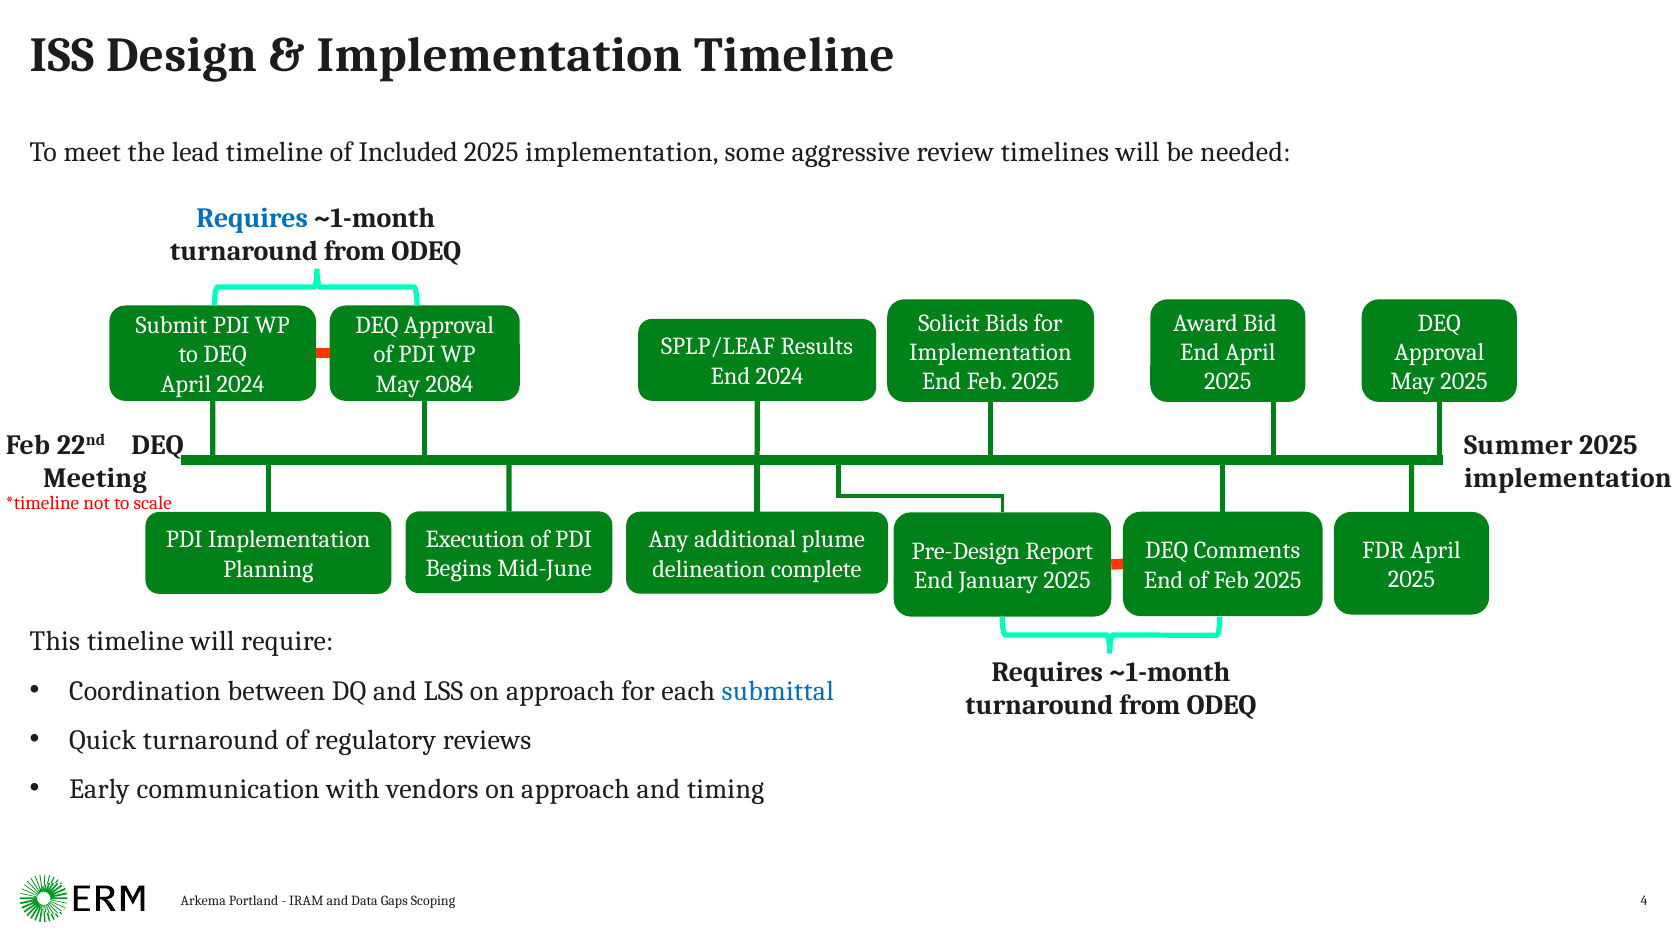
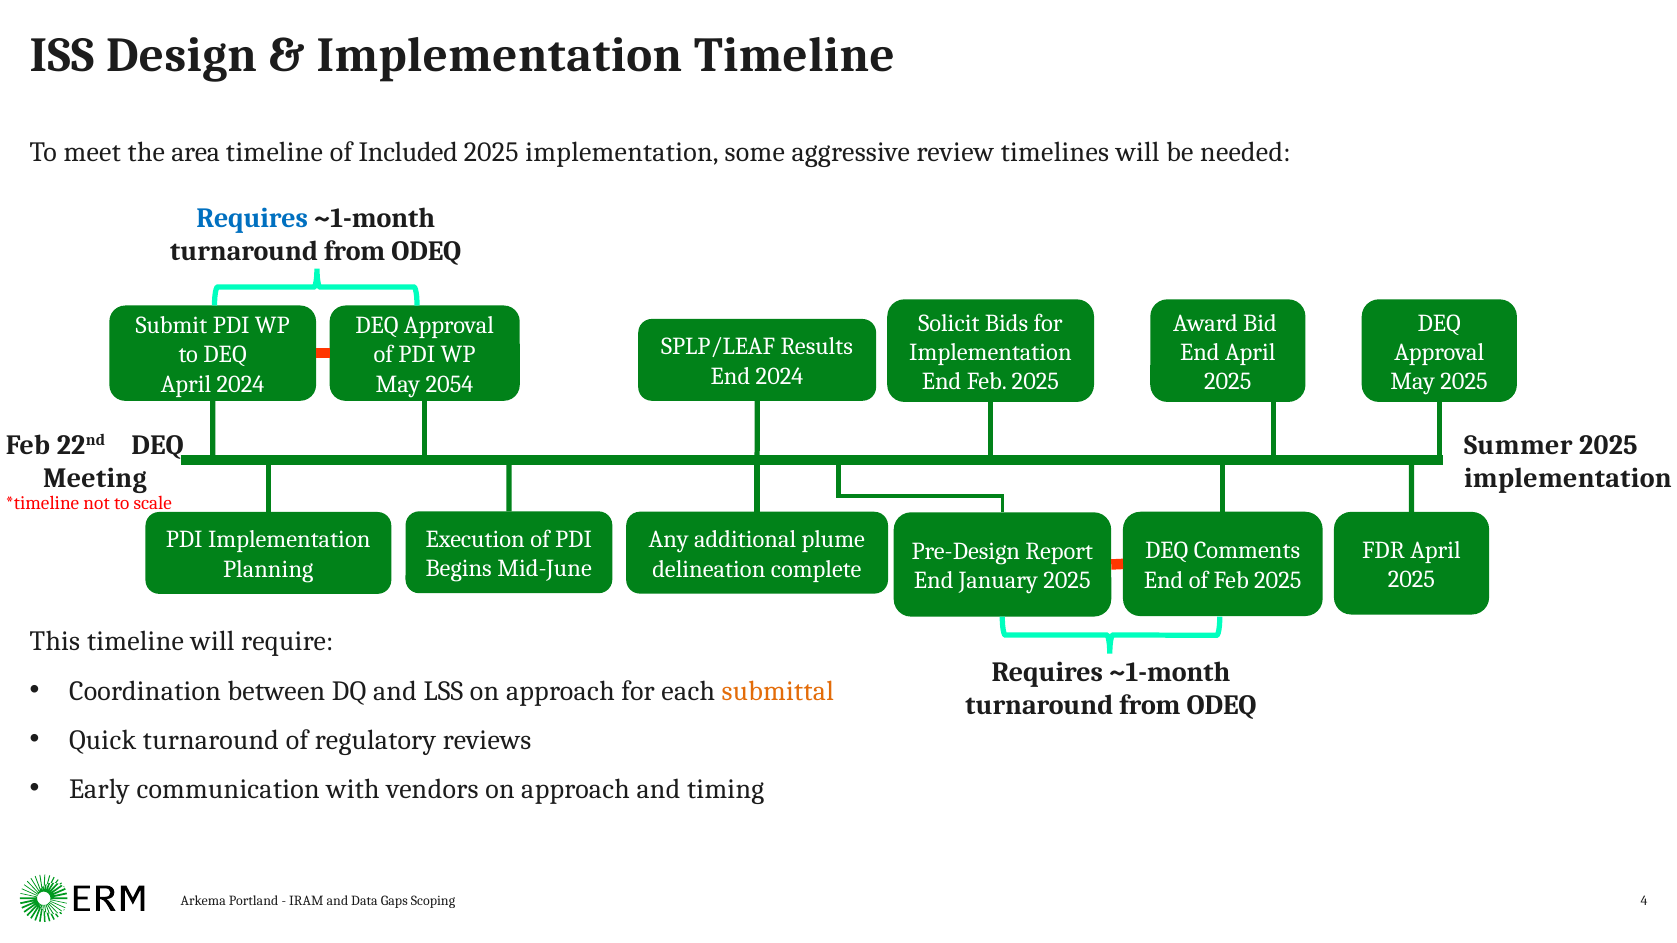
lead: lead -> area (196, 152)
2084: 2084 -> 2054 (450, 384)
submittal colour: blue -> orange (778, 691)
